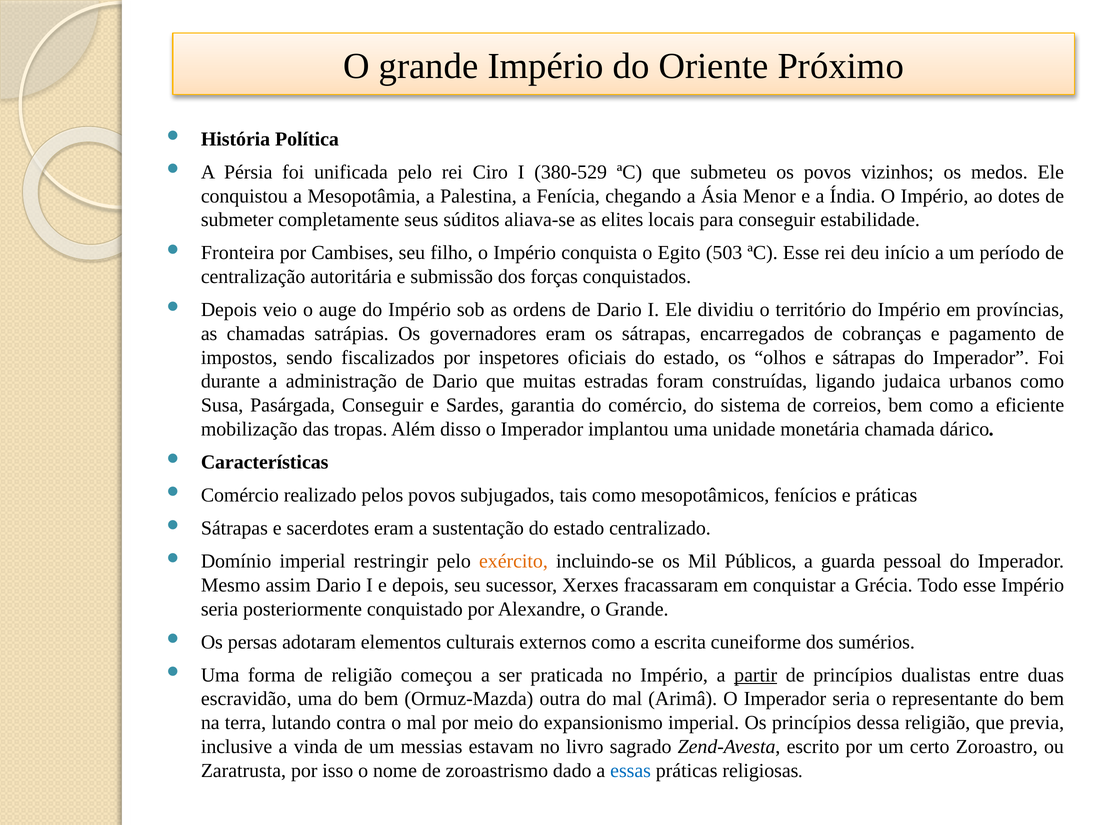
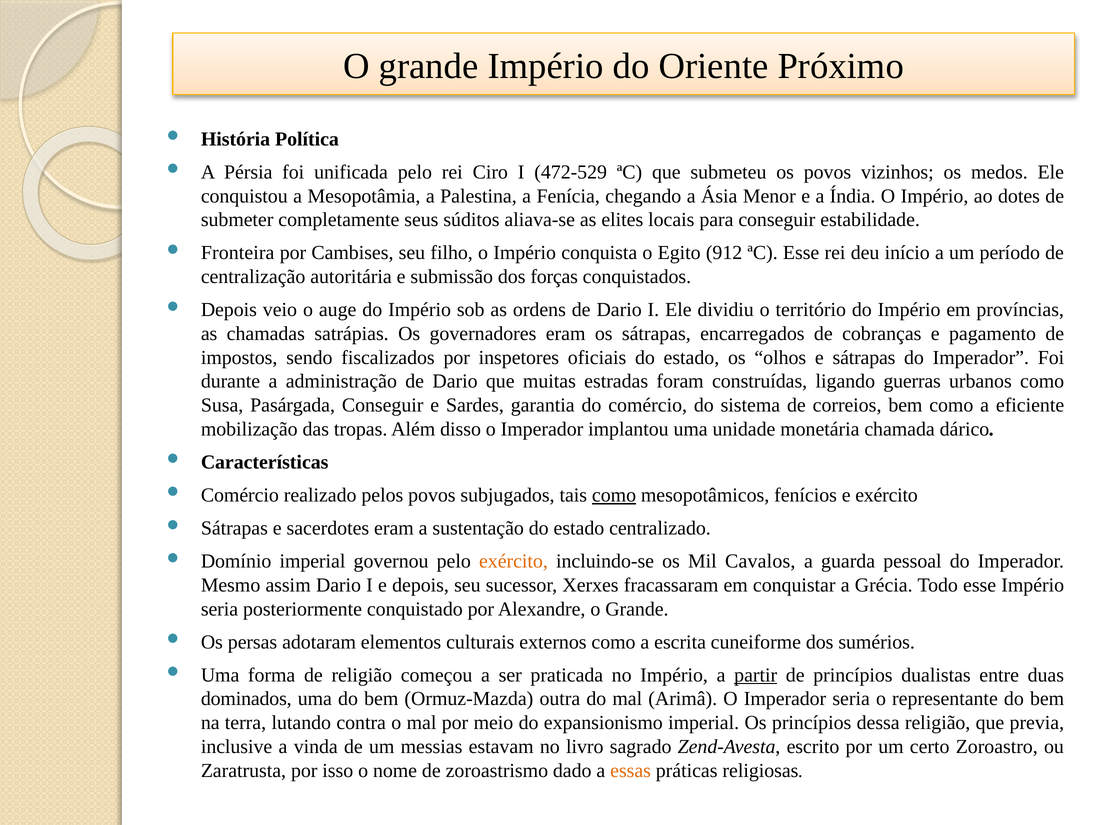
380-529: 380-529 -> 472-529 (571, 172)
503: 503 -> 912 (724, 253)
judaica: judaica -> guerras (912, 381)
como underline: none -> present (614, 495)
e práticas: práticas -> exército (887, 495)
restringir: restringir -> governou (391, 561)
Públicos: Públicos -> Cavalos (760, 561)
escravidão: escravidão -> dominados (246, 699)
essas colour: blue -> orange (631, 770)
